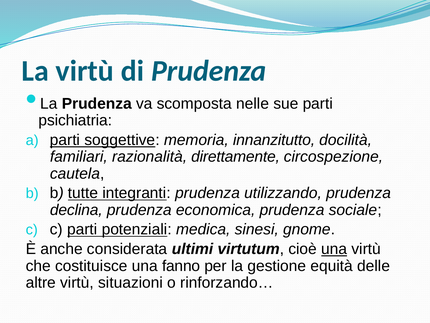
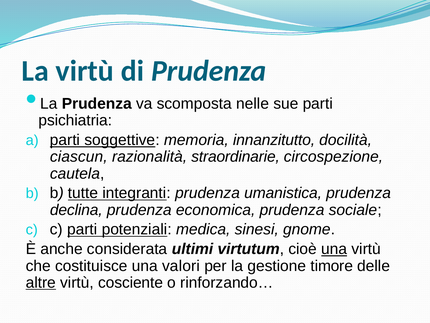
familiari: familiari -> ciascun (79, 157)
direttamente: direttamente -> straordinarie (236, 157)
utilizzando: utilizzando -> umanistica (283, 193)
fanno: fanno -> valori (181, 265)
equità: equità -> timore (332, 265)
altre underline: none -> present (41, 282)
situazioni: situazioni -> cosciente (131, 282)
